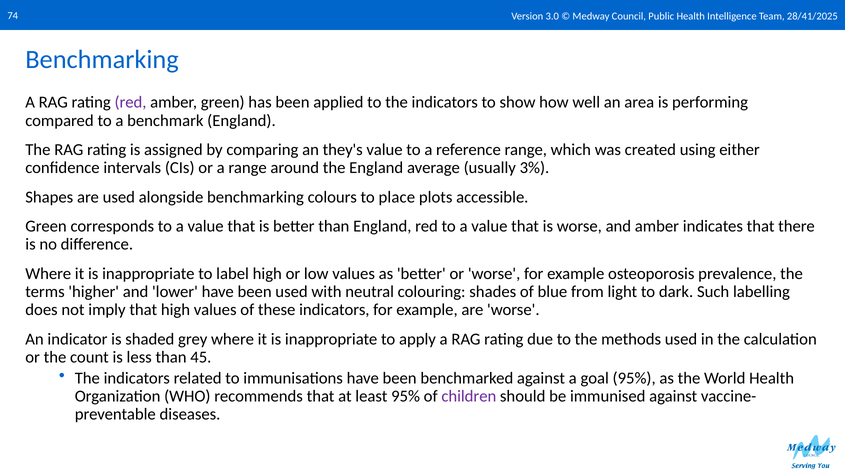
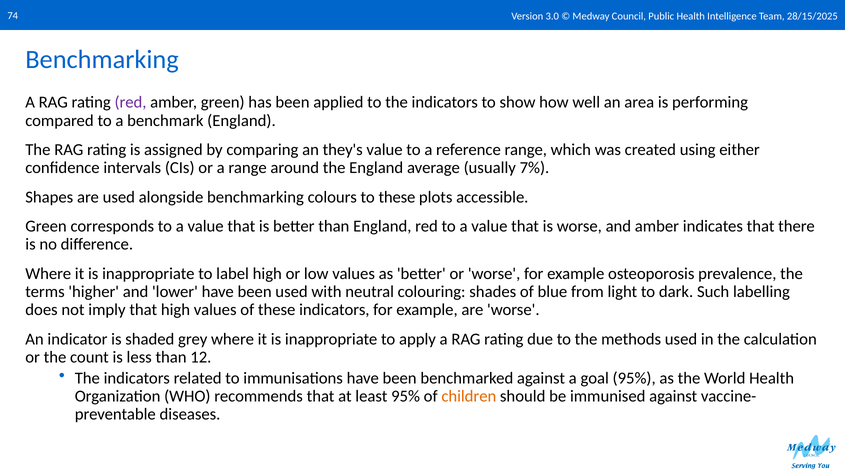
28/41/2025: 28/41/2025 -> 28/15/2025 (812, 16)
3%: 3% -> 7% (534, 168)
to place: place -> these (397, 197)
45: 45 -> 12 (201, 357)
children colour: purple -> orange (469, 397)
